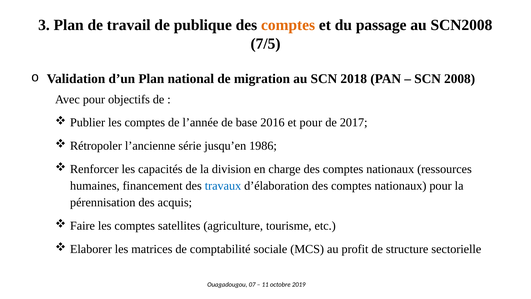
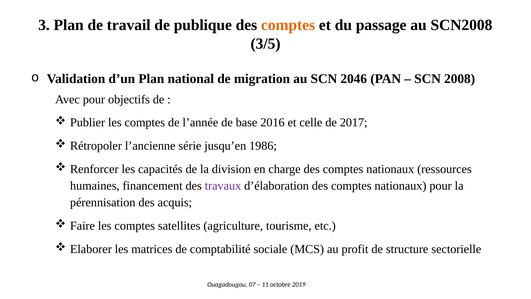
7/5: 7/5 -> 3/5 (266, 44)
2018: 2018 -> 2046 (354, 79)
et pour: pour -> celle (311, 123)
travaux colour: blue -> purple (223, 186)
